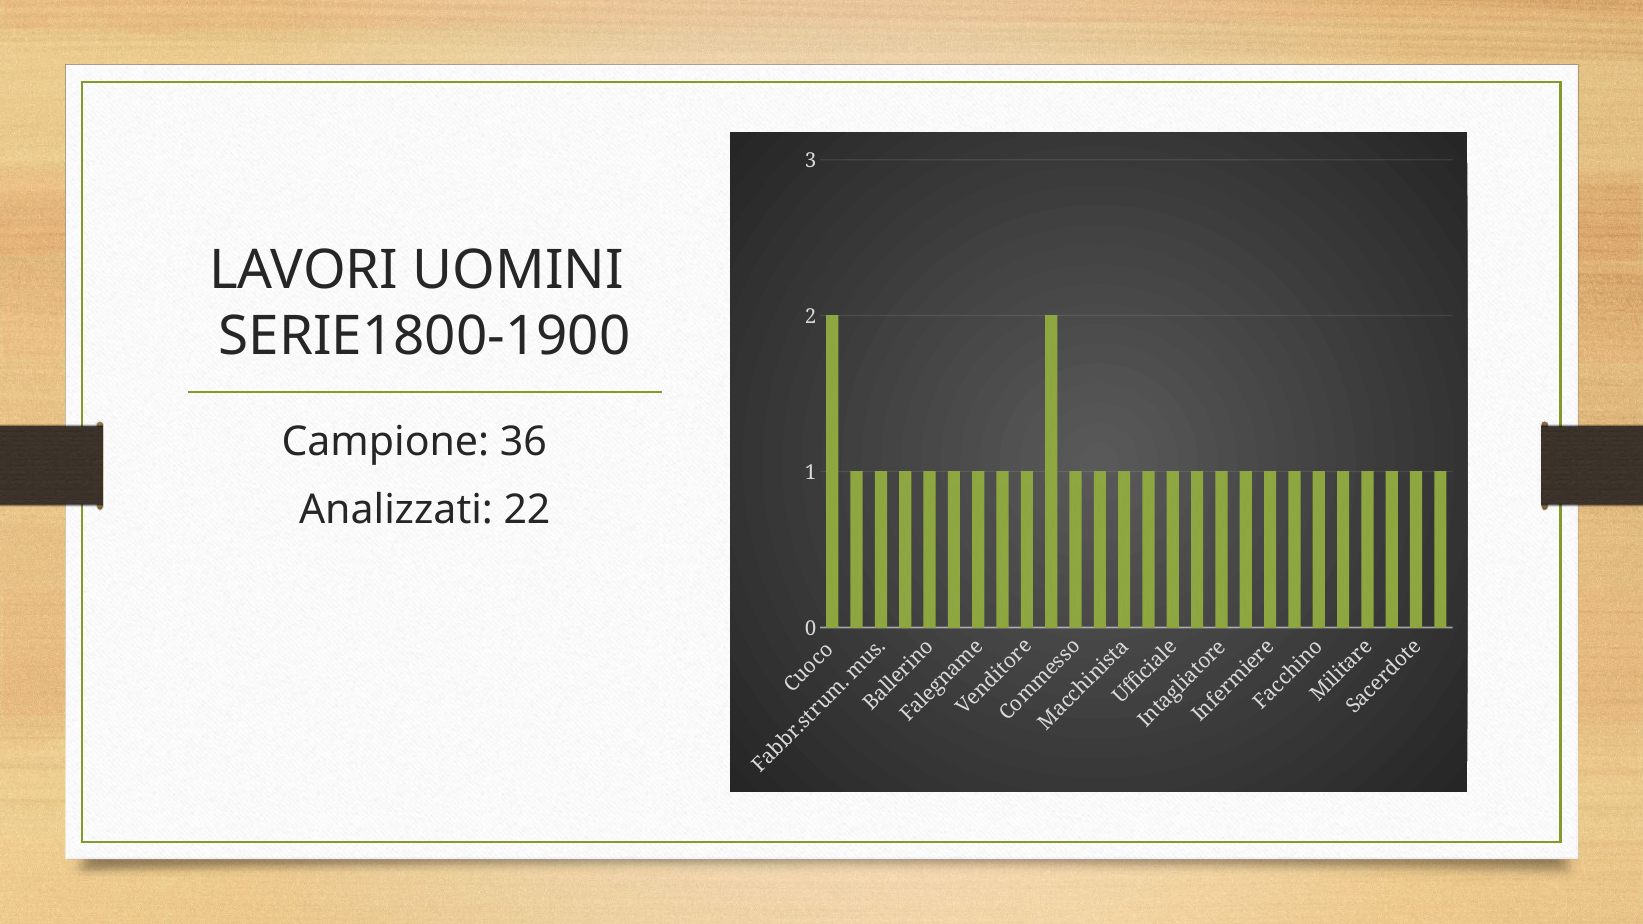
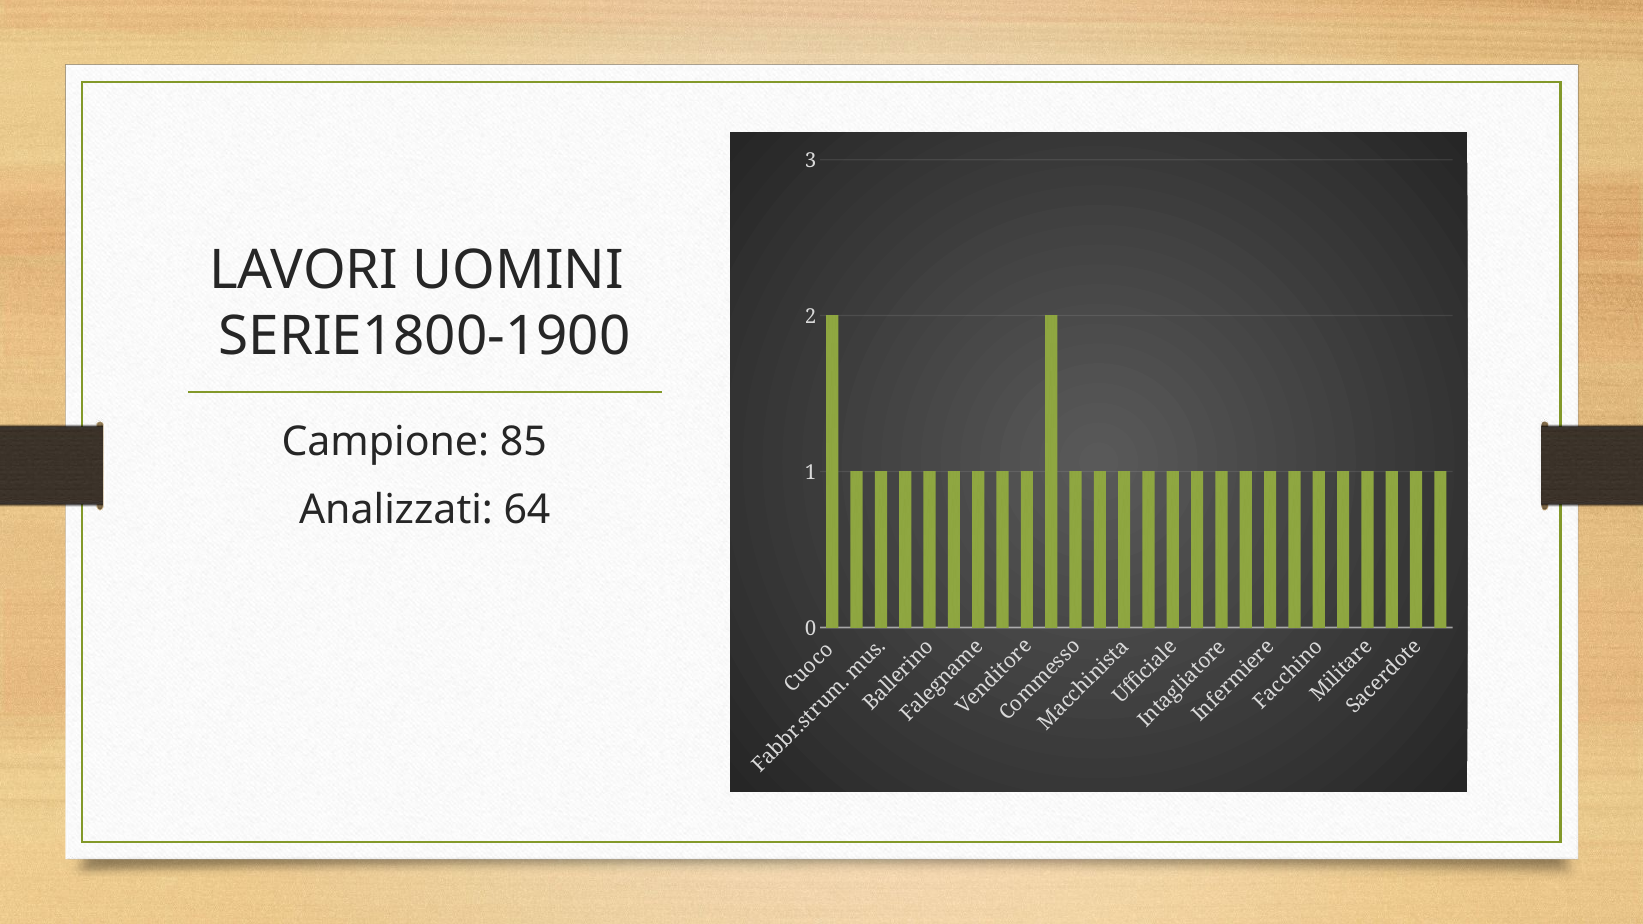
36: 36 -> 85 (523, 442)
22: 22 -> 64 (527, 510)
